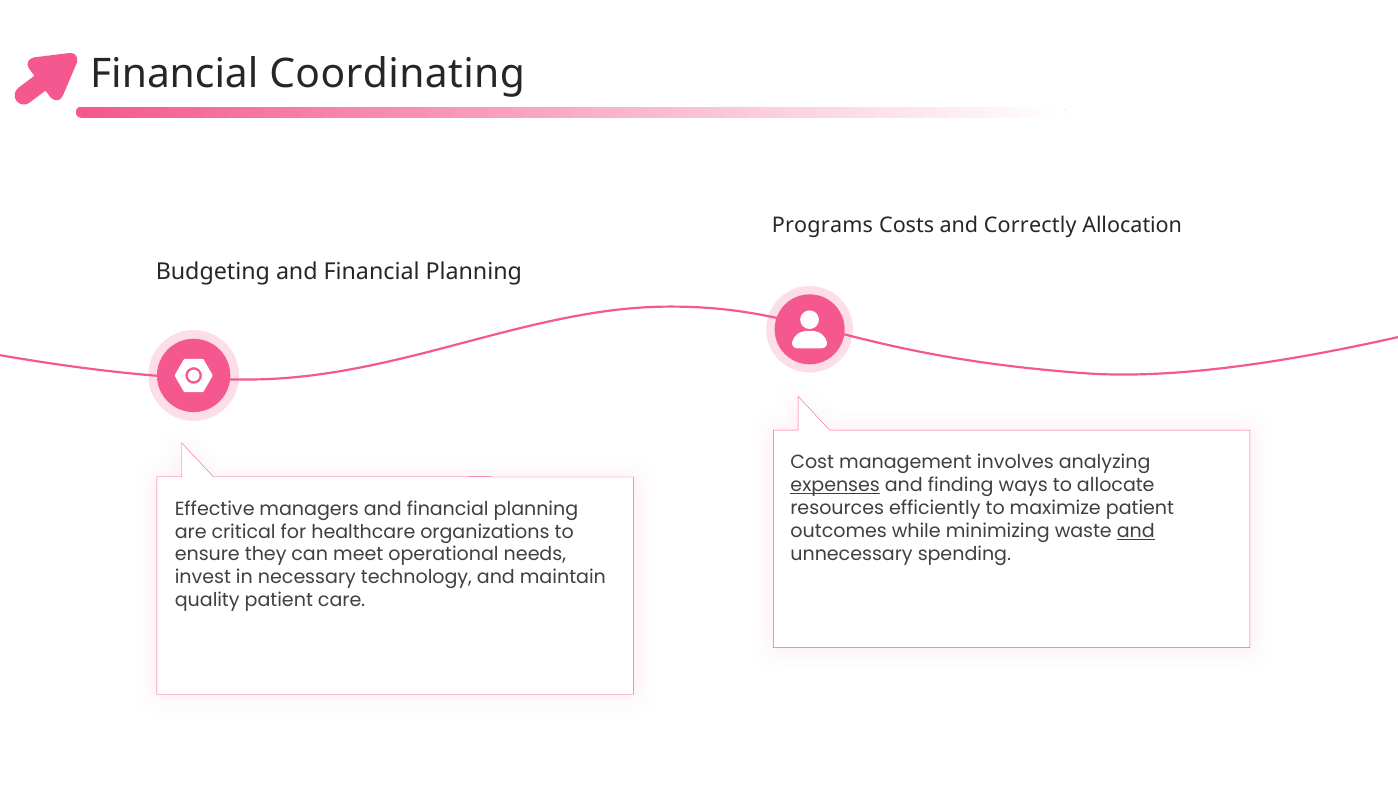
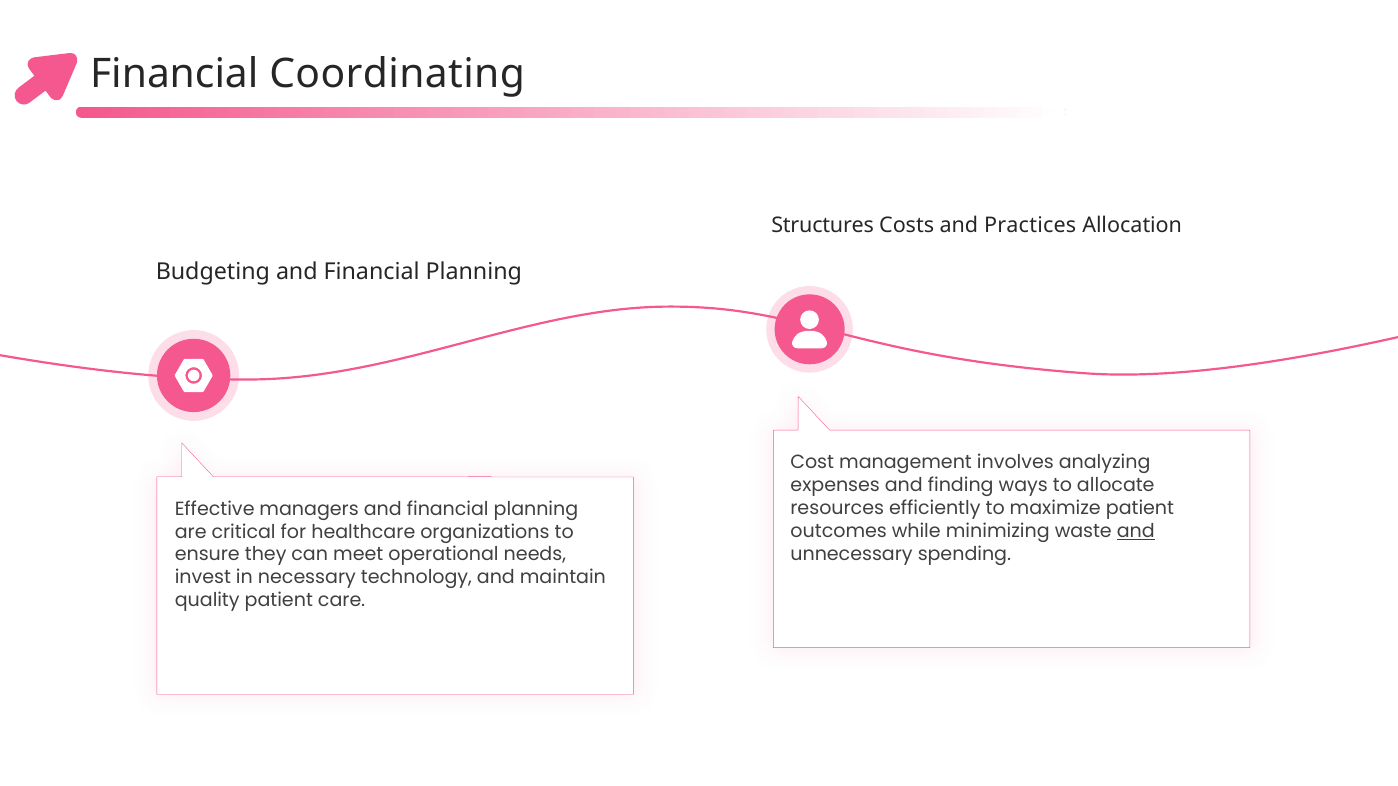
Programs: Programs -> Structures (823, 226)
Correctly: Correctly -> Practices (1030, 226)
expenses underline: present -> none (835, 486)
